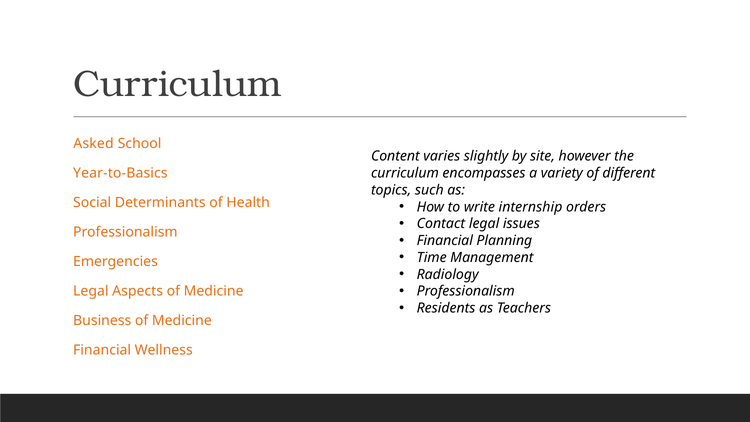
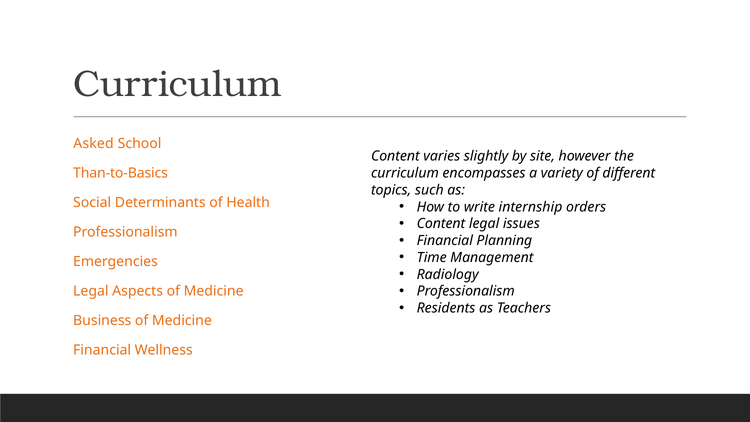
Year-to-Basics: Year-to-Basics -> Than-to-Basics (121, 173)
Contact: Contact -> Content (441, 224)
